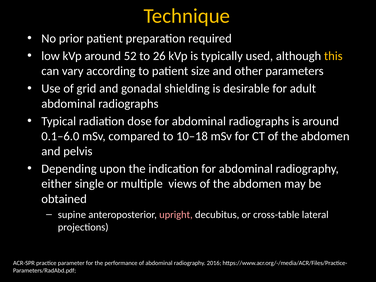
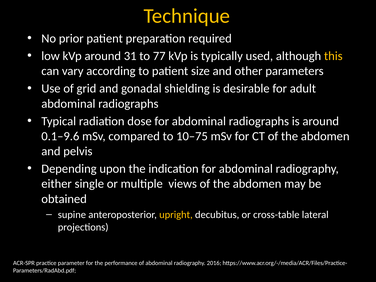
52: 52 -> 31 (130, 56)
26: 26 -> 77 (159, 56)
0.1–6.0: 0.1–6.0 -> 0.1–9.6 (60, 136)
10–18: 10–18 -> 10–75 (192, 136)
upright colour: pink -> yellow (176, 215)
